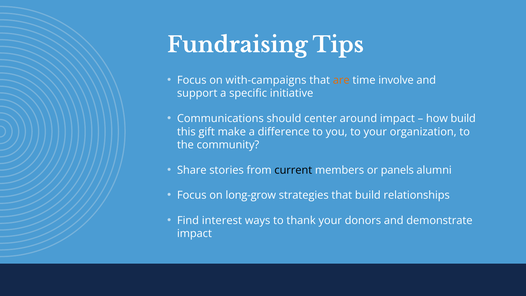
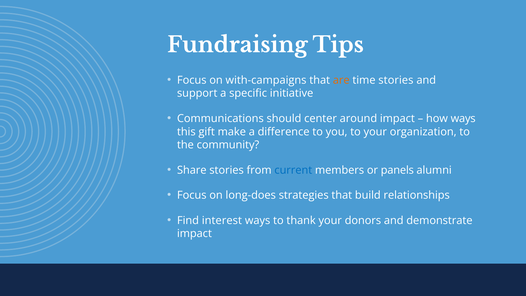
time involve: involve -> stories (396, 80)
how build: build -> ways (463, 119)
current colour: black -> blue (293, 170)
long-grow: long-grow -> long-does (251, 195)
